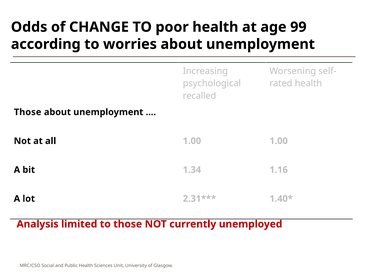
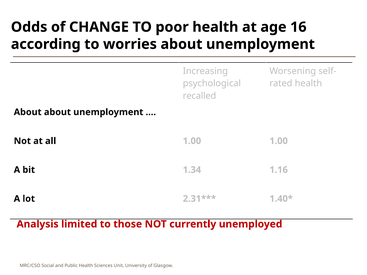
99: 99 -> 16 (298, 27)
Those: Those -> About (28, 112)
